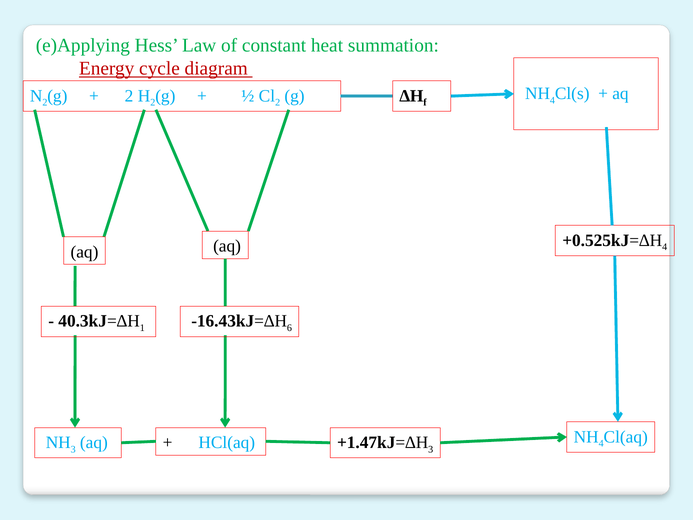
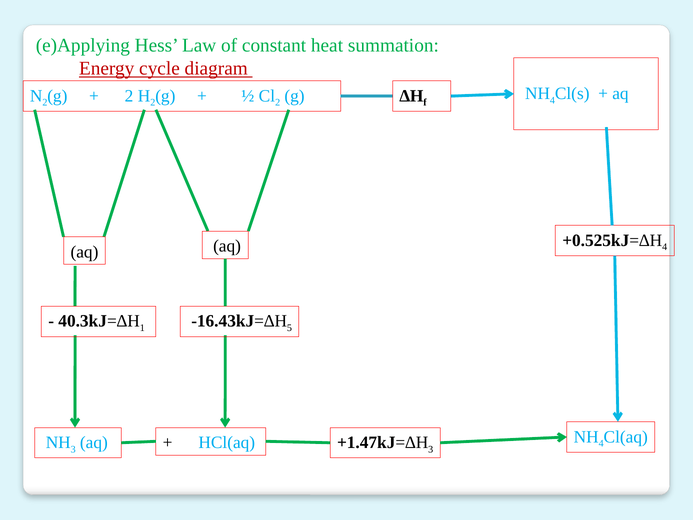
6: 6 -> 5 (289, 328)
